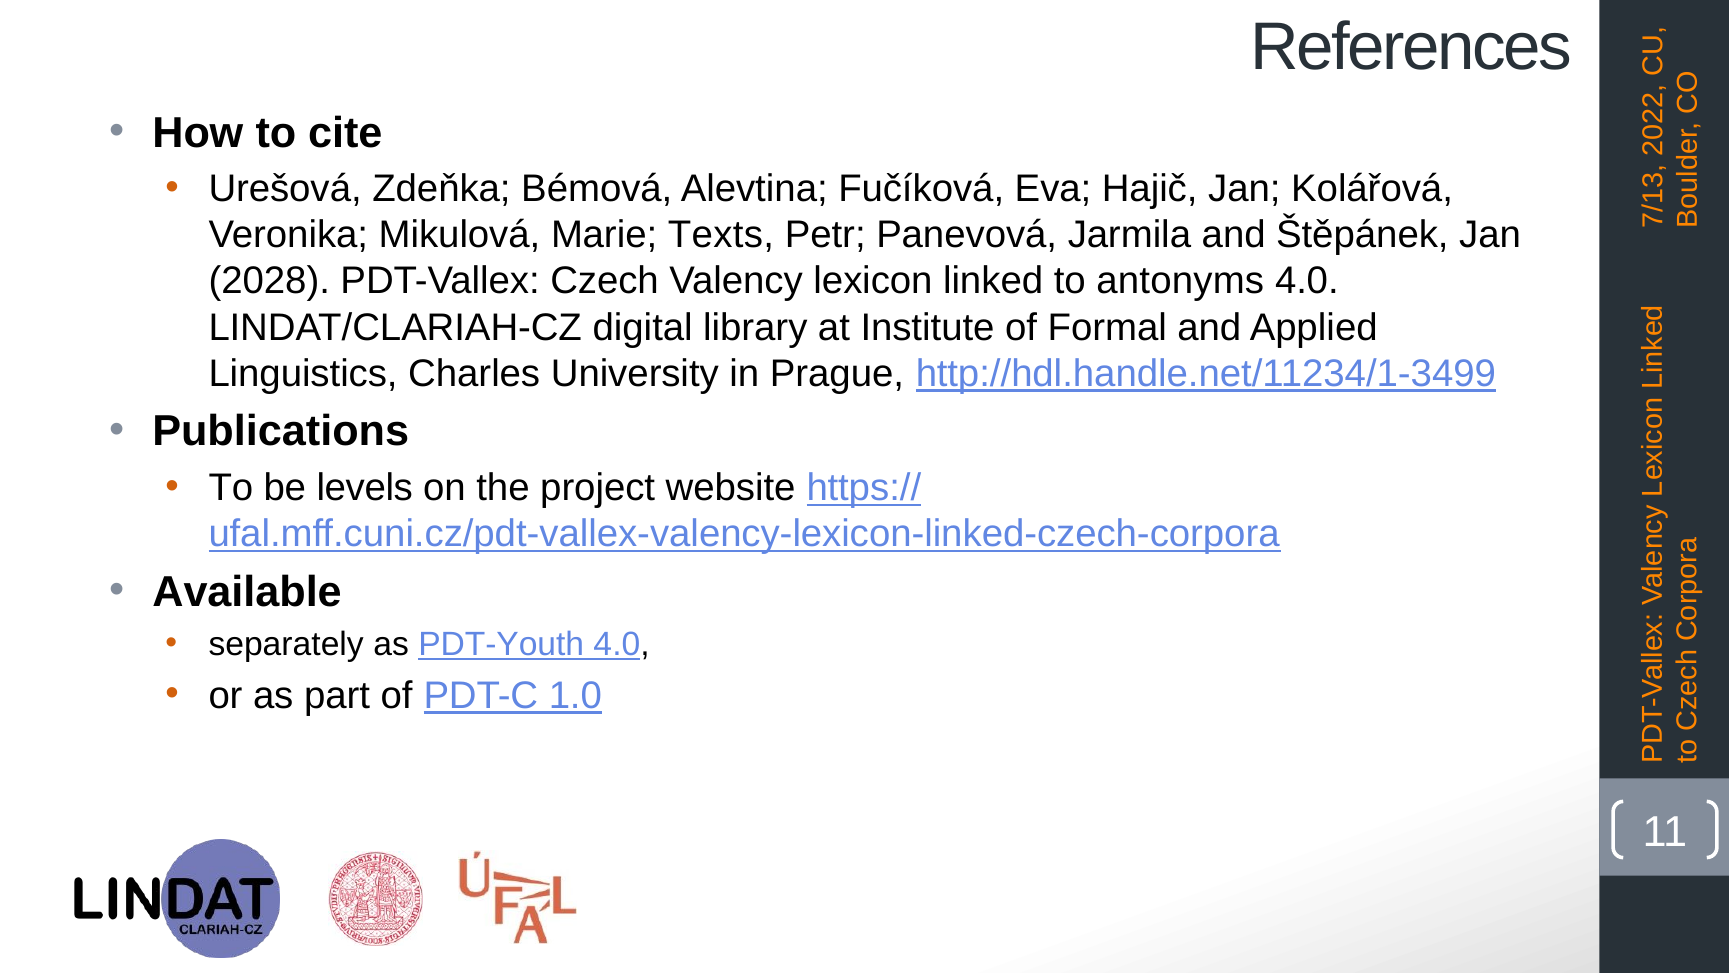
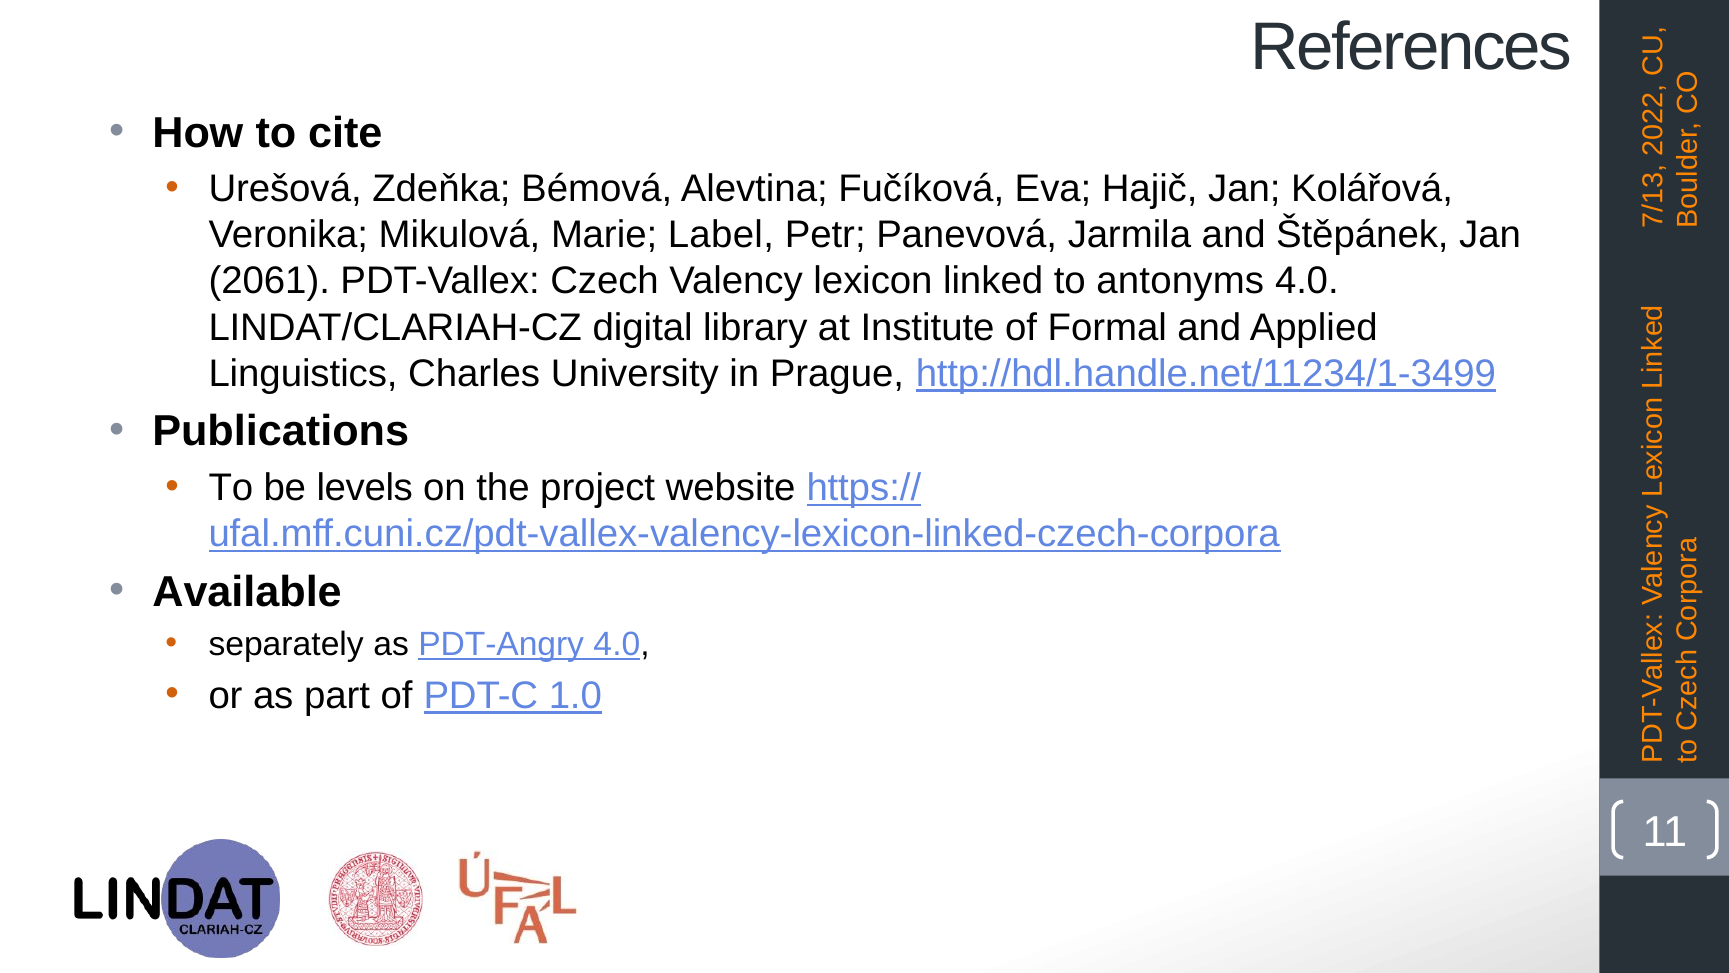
Texts: Texts -> Label (721, 235)
2028: 2028 -> 2061 (269, 281)
PDT-Youth: PDT-Youth -> PDT-Angry (501, 644)
